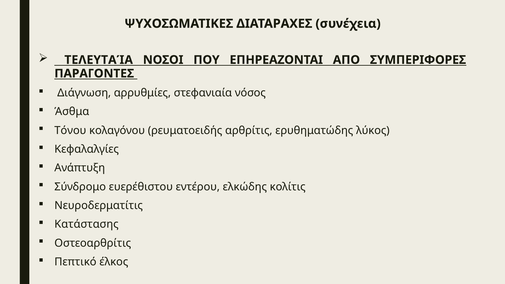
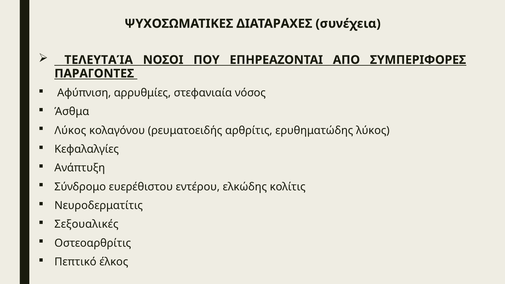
Διάγνωση: Διάγνωση -> Αφύπνιση (84, 93)
Τόνου: Τόνου -> Λύκος (70, 130)
Κατάστασης: Κατάστασης -> Σεξουαλικές (86, 224)
